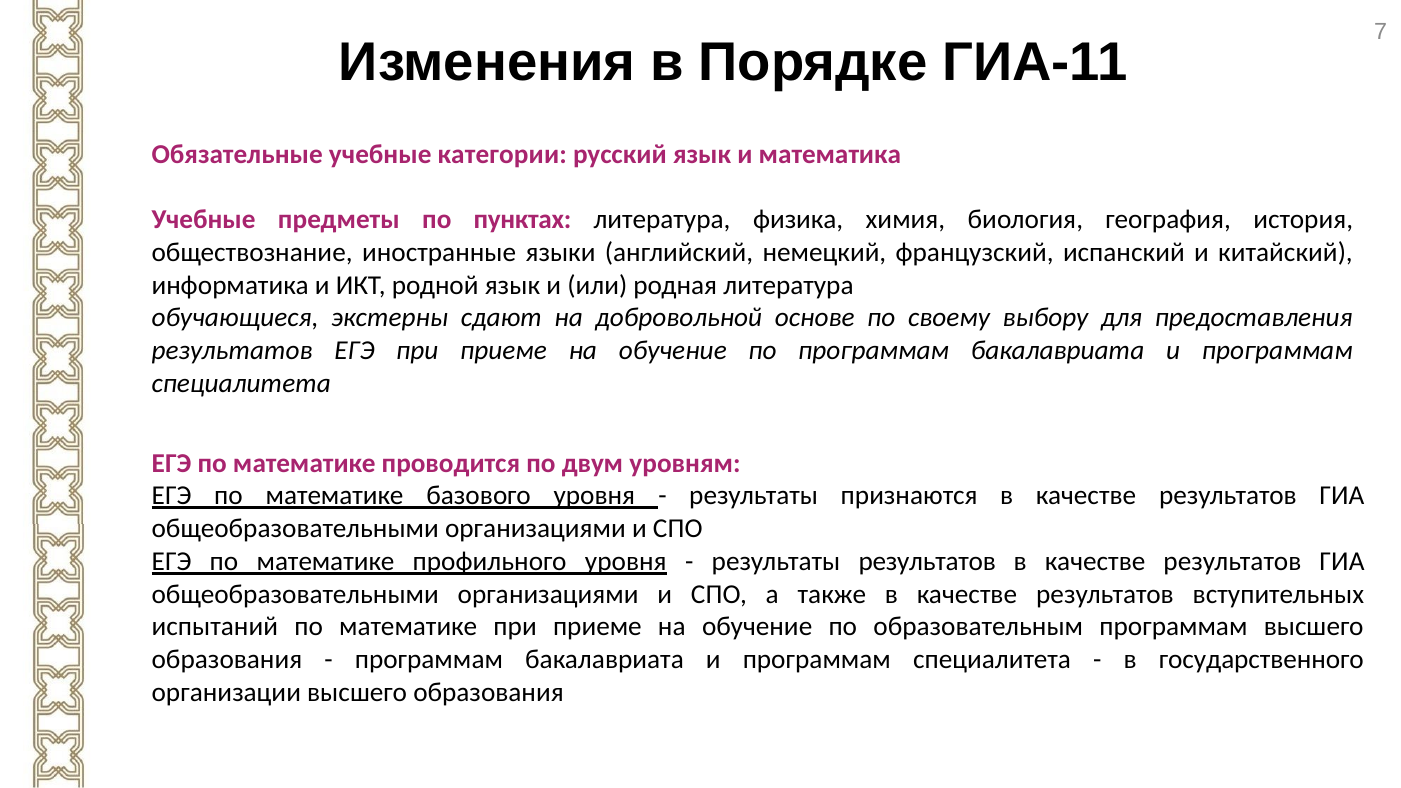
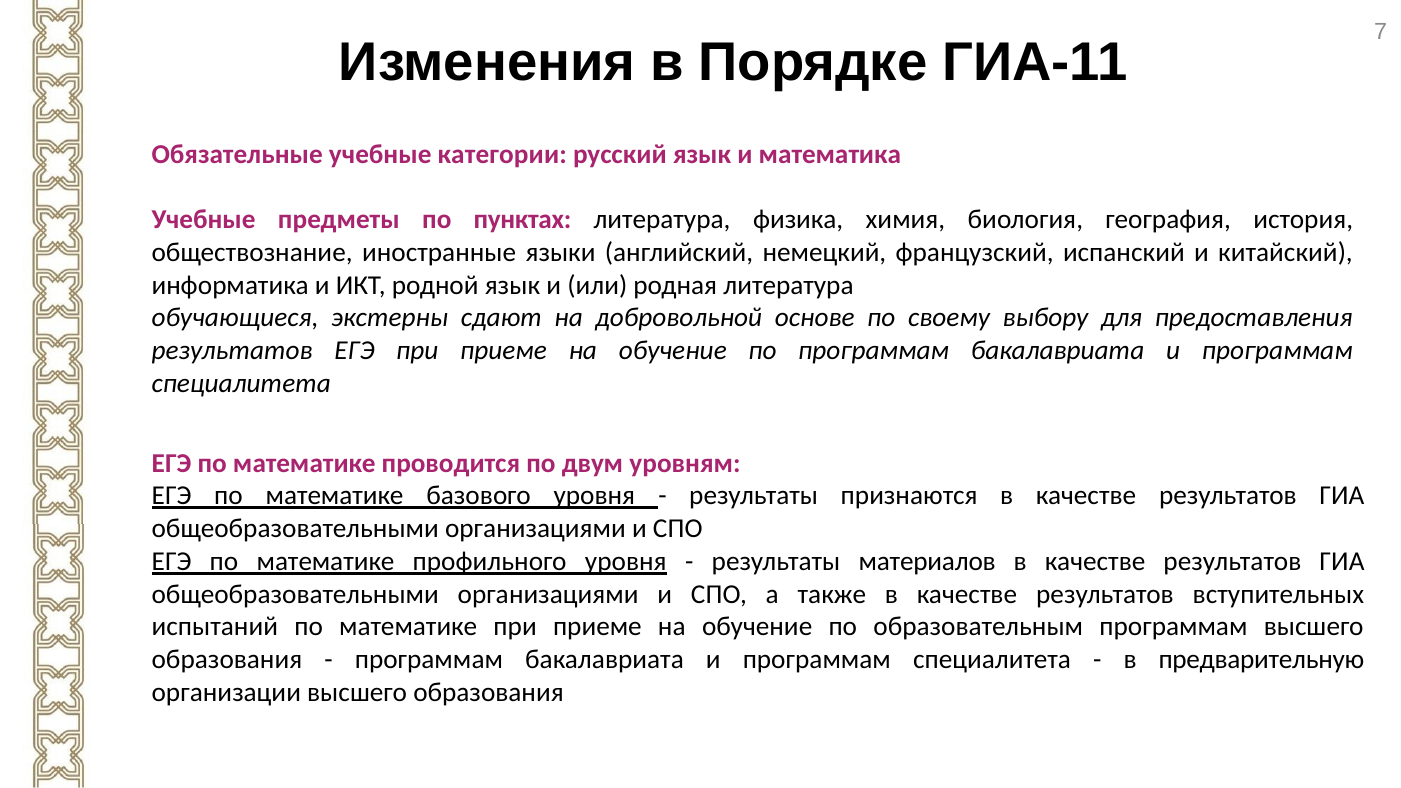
результаты результатов: результатов -> материалов (927, 561)
государственного: государственного -> предварительную (1261, 660)
